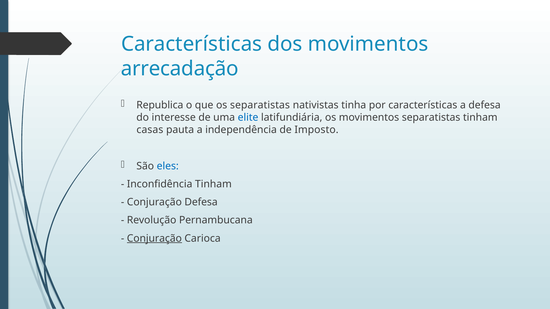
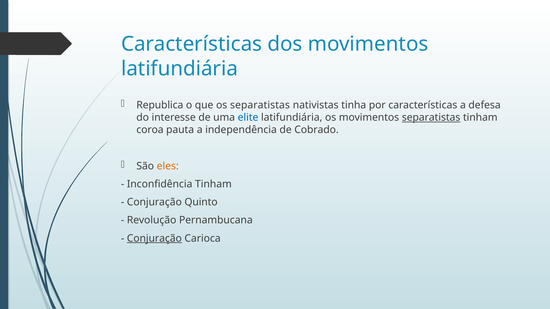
arrecadação: arrecadação -> latifundiária (180, 69)
separatistas underline: none -> present (431, 118)
casas: casas -> coroa (150, 130)
Imposto: Imposto -> Cobrado (317, 130)
eles colour: blue -> orange (168, 166)
Conjuração Defesa: Defesa -> Quinto (201, 202)
